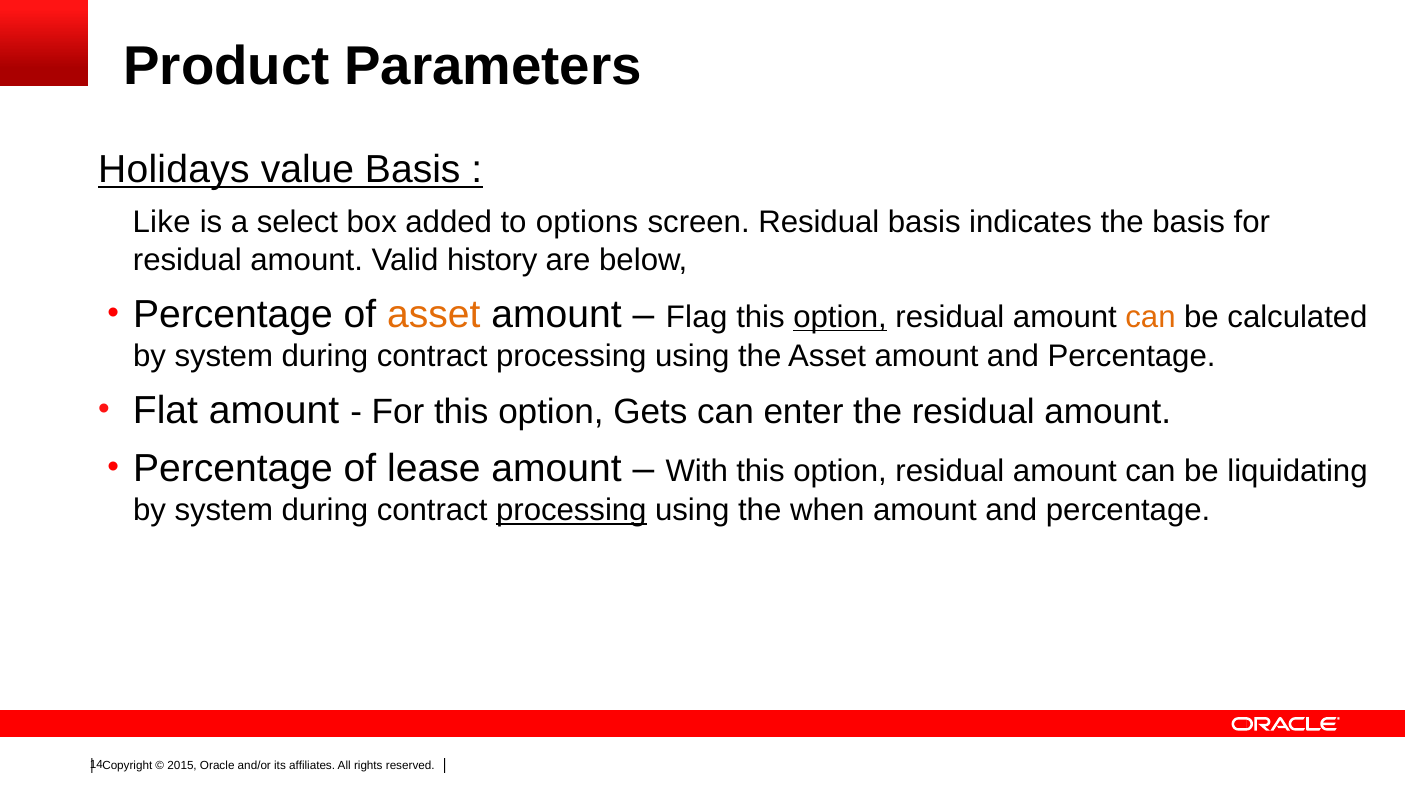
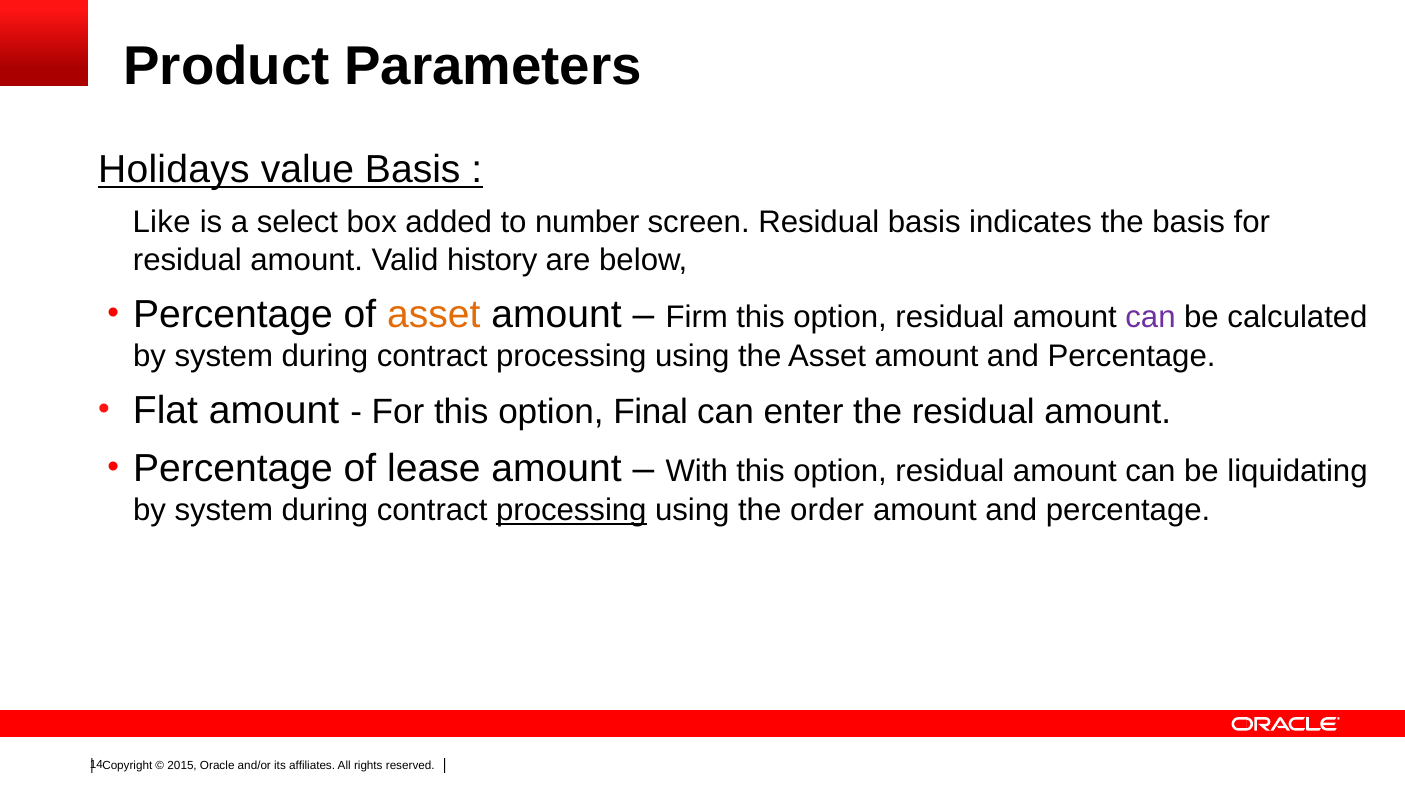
options: options -> number (587, 223)
Flag: Flag -> Firm (697, 317)
option underline: present -> none (840, 317)
can colour: orange -> purple (1151, 317)
Gets: Gets -> Final (651, 412)
when: when -> order (827, 511)
